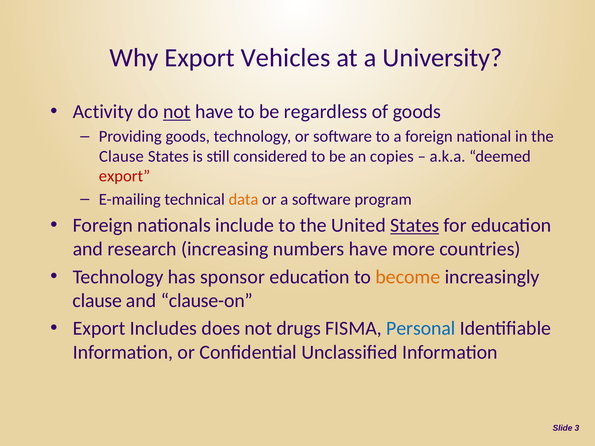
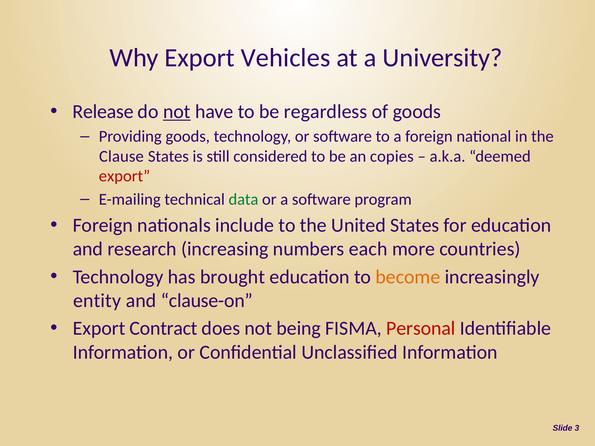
Activity: Activity -> Release (103, 112)
data colour: orange -> green (243, 199)
States underline: present -> none (415, 225)
numbers have: have -> each (368, 249)
sponsor: sponsor -> brought (233, 277)
clause: clause -> entity (97, 301)
Includes: Includes -> Contract (164, 329)
drugs: drugs -> being (299, 329)
Personal colour: blue -> red (421, 329)
